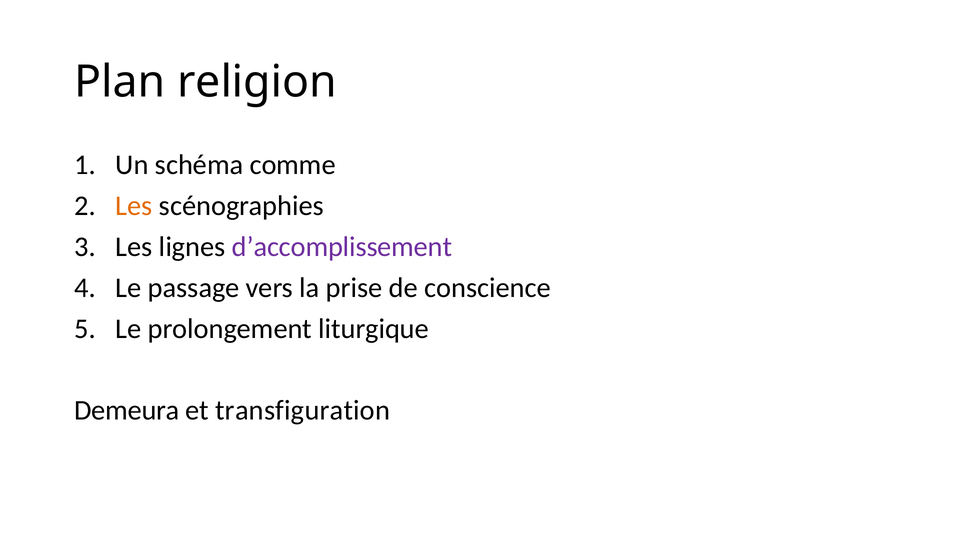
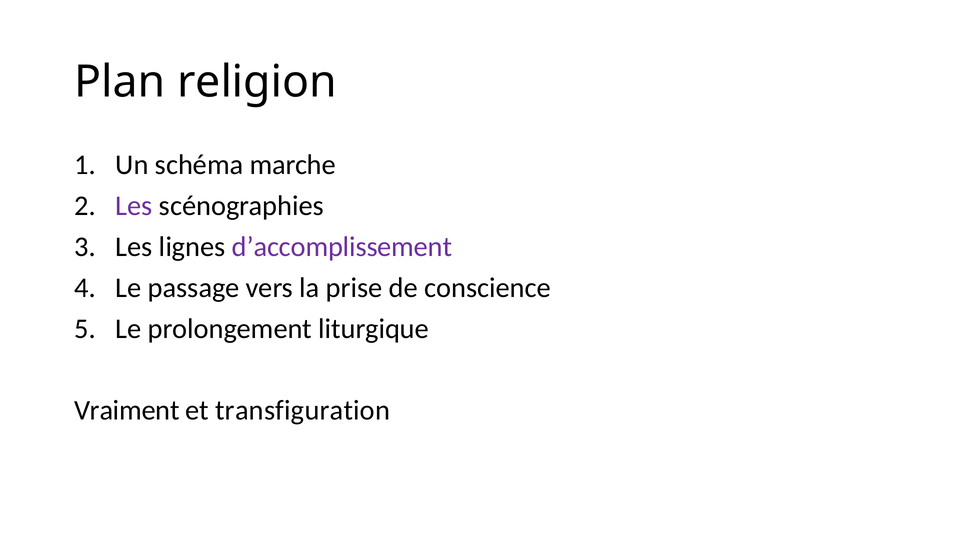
comme: comme -> marche (293, 165)
Les colour: orange -> purple (134, 206)
Demeura: Demeura -> Vraiment (127, 410)
